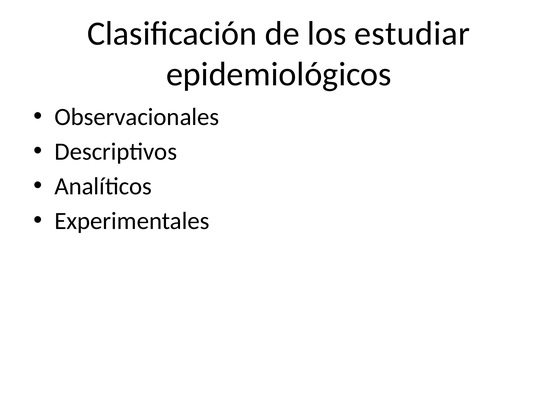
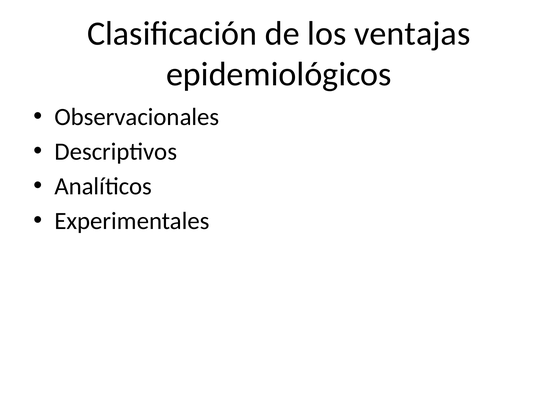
estudiar: estudiar -> ventajas (412, 34)
